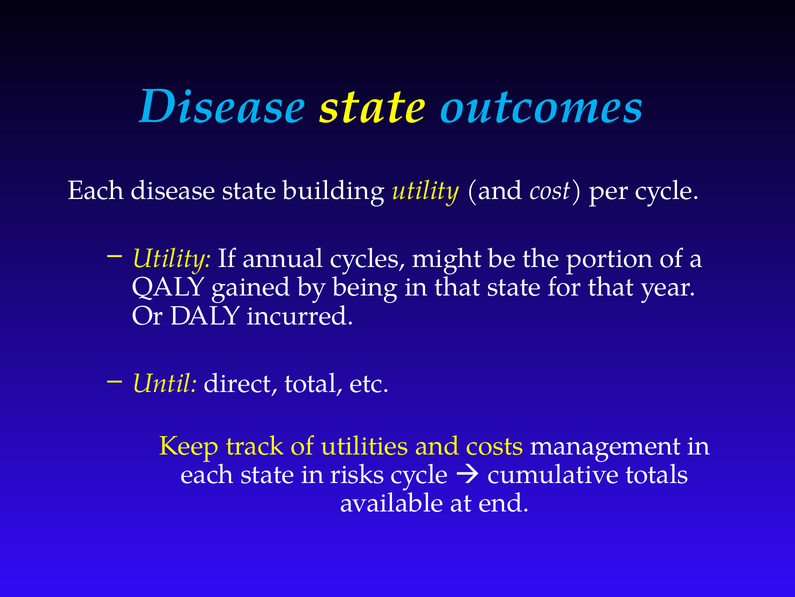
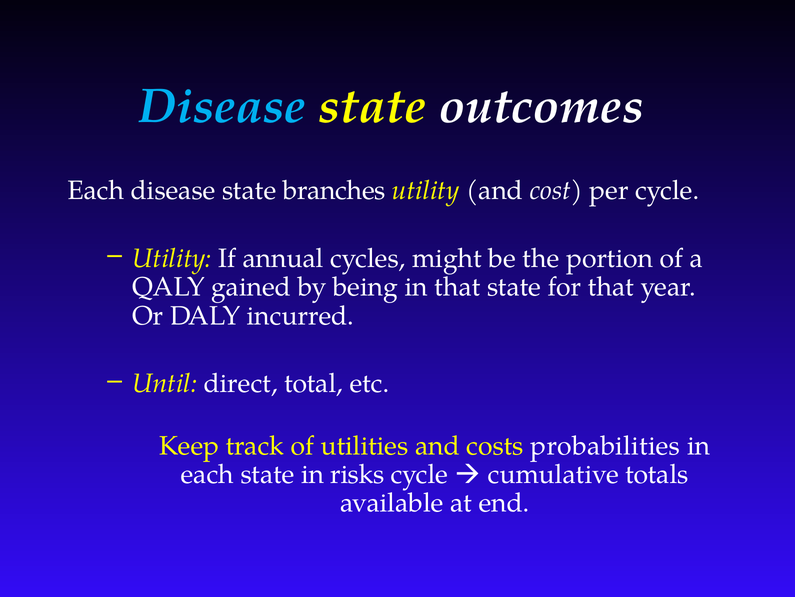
outcomes colour: light blue -> white (541, 106)
building: building -> branches (334, 190)
management: management -> probabilities (605, 445)
